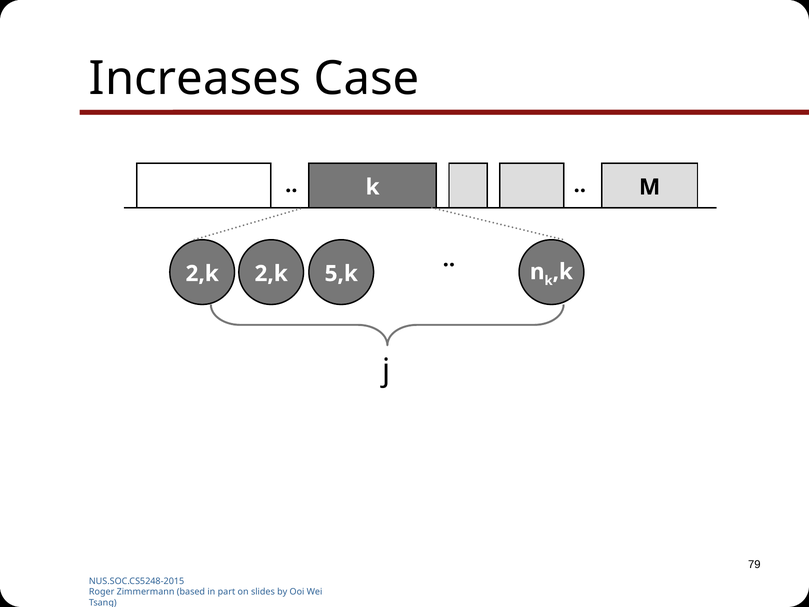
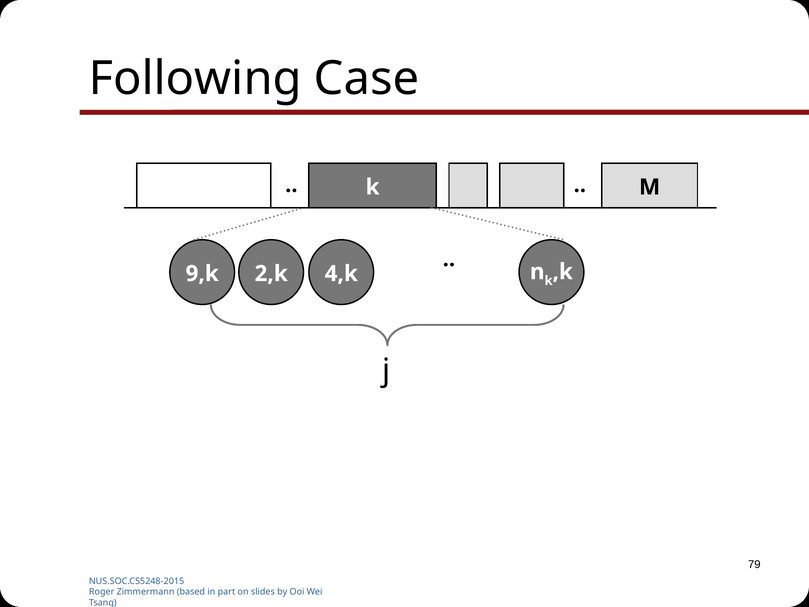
Increases: Increases -> Following (195, 78)
2,k: 2,k -> 9,k (202, 274)
5,k: 5,k -> 4,k (341, 274)
